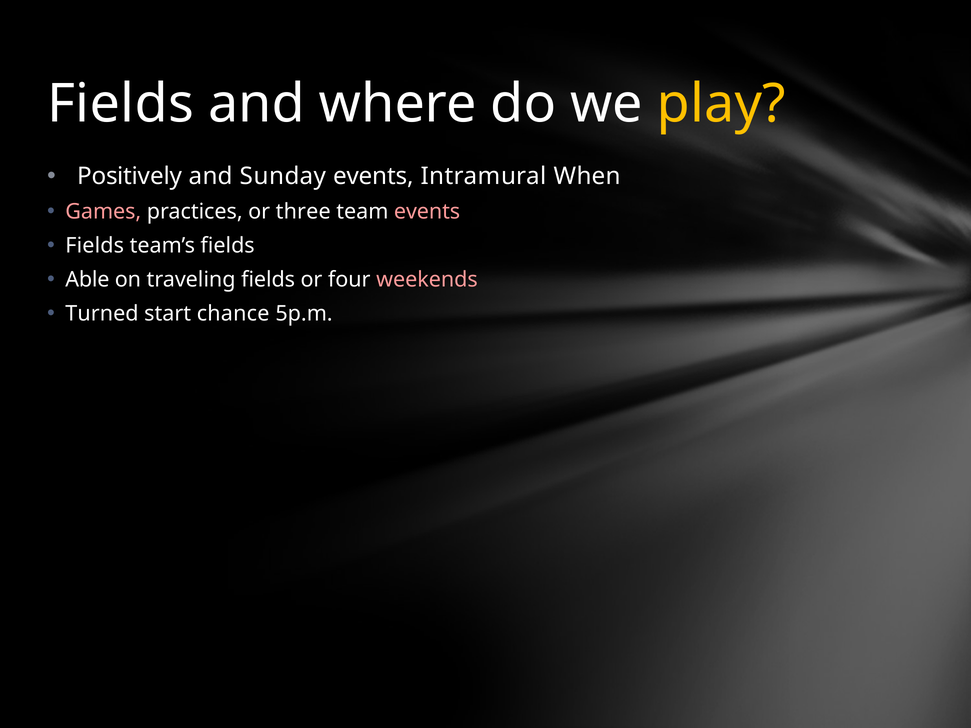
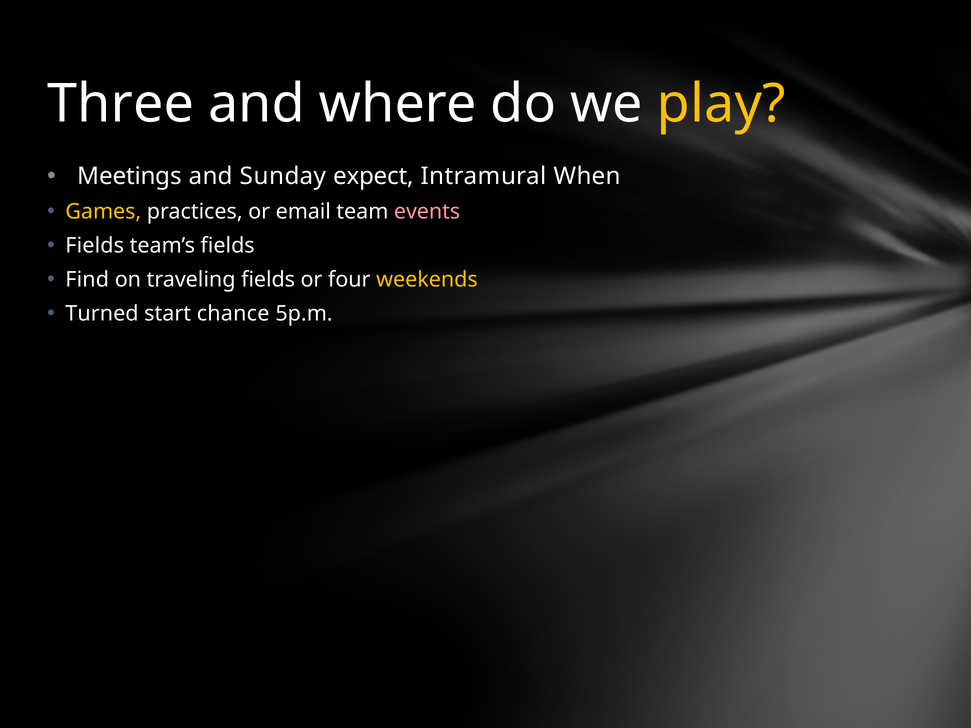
Fields: Fields -> Three (121, 104)
Positively: Positively -> Meetings (130, 176)
Sunday events: events -> expect (374, 176)
Games colour: pink -> yellow (103, 212)
three: three -> email (303, 212)
Able: Able -> Find (87, 280)
weekends colour: pink -> yellow (427, 280)
